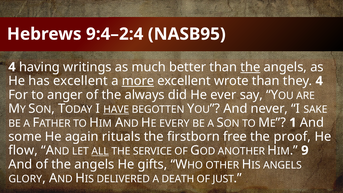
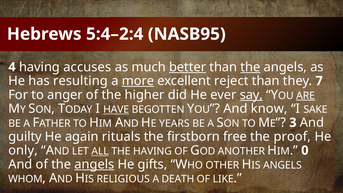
9:4–2:4: 9:4–2:4 -> 5:4–2:4 (115, 34)
writings: writings -> accuses (87, 67)
better underline: none -> present (188, 67)
has excellent: excellent -> resulting (80, 81)
wrote: wrote -> reject (231, 81)
they 4: 4 -> 7 (319, 81)
always: always -> higher (145, 95)
say underline: none -> present (251, 95)
ARE underline: none -> present (306, 96)
never: never -> know (269, 109)
EVERY: EVERY -> YEARS (174, 123)
1: 1 -> 3 (293, 123)
some: some -> guilty (25, 136)
flow: flow -> only (23, 150)
THE SERVICE: SERVICE -> HAVING (152, 151)
9: 9 -> 0 (305, 150)
angels underline: none -> present (94, 164)
GLORY: GLORY -> WHOM (25, 179)
DELIVERED: DELIVERED -> RELIGIOUS (123, 179)
JUST: JUST -> LIKE (223, 179)
